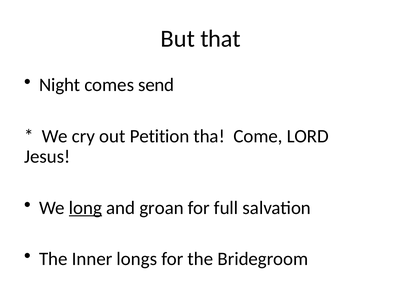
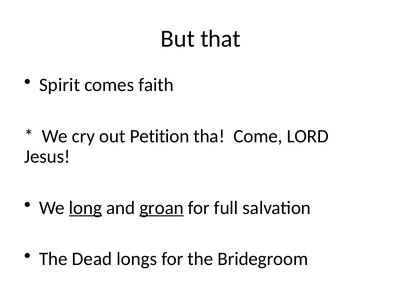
Night: Night -> Spirit (60, 85)
send: send -> faith (156, 85)
groan underline: none -> present (162, 208)
Inner: Inner -> Dead (92, 259)
